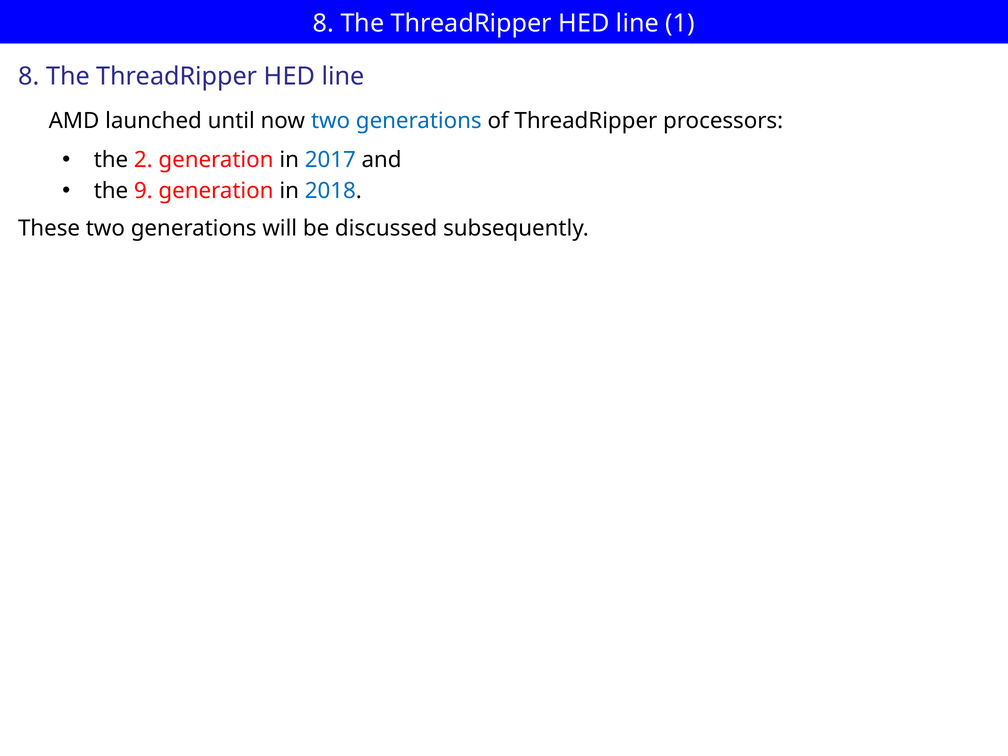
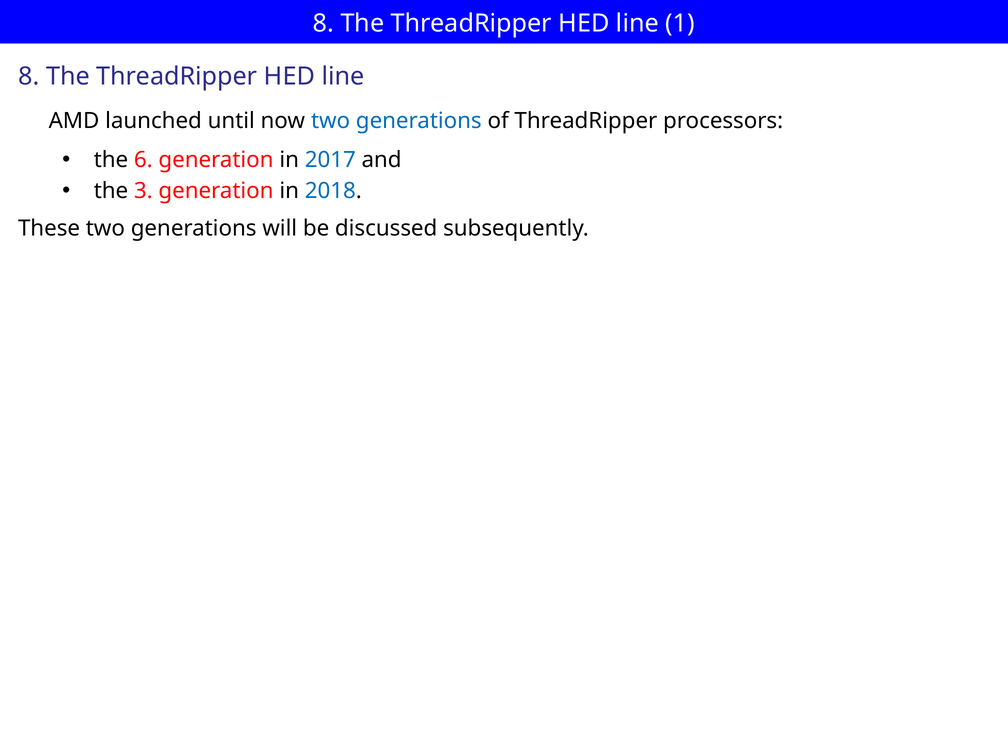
2: 2 -> 6 (143, 160)
9: 9 -> 3 (143, 191)
